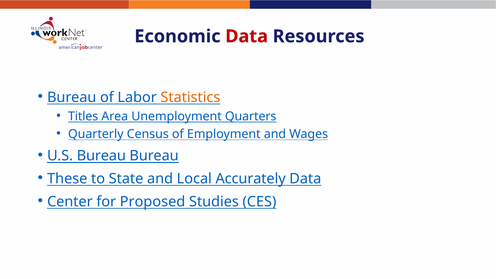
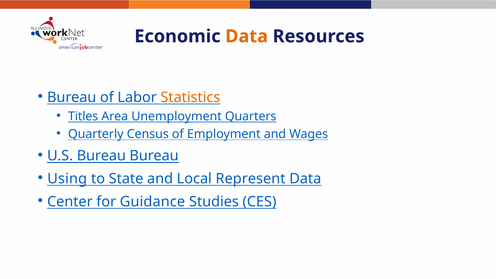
Data colour: red -> orange (247, 36)
These: These -> Using (67, 179)
Accurately: Accurately -> Represent (251, 179)
Proposed: Proposed -> Guidance (152, 202)
